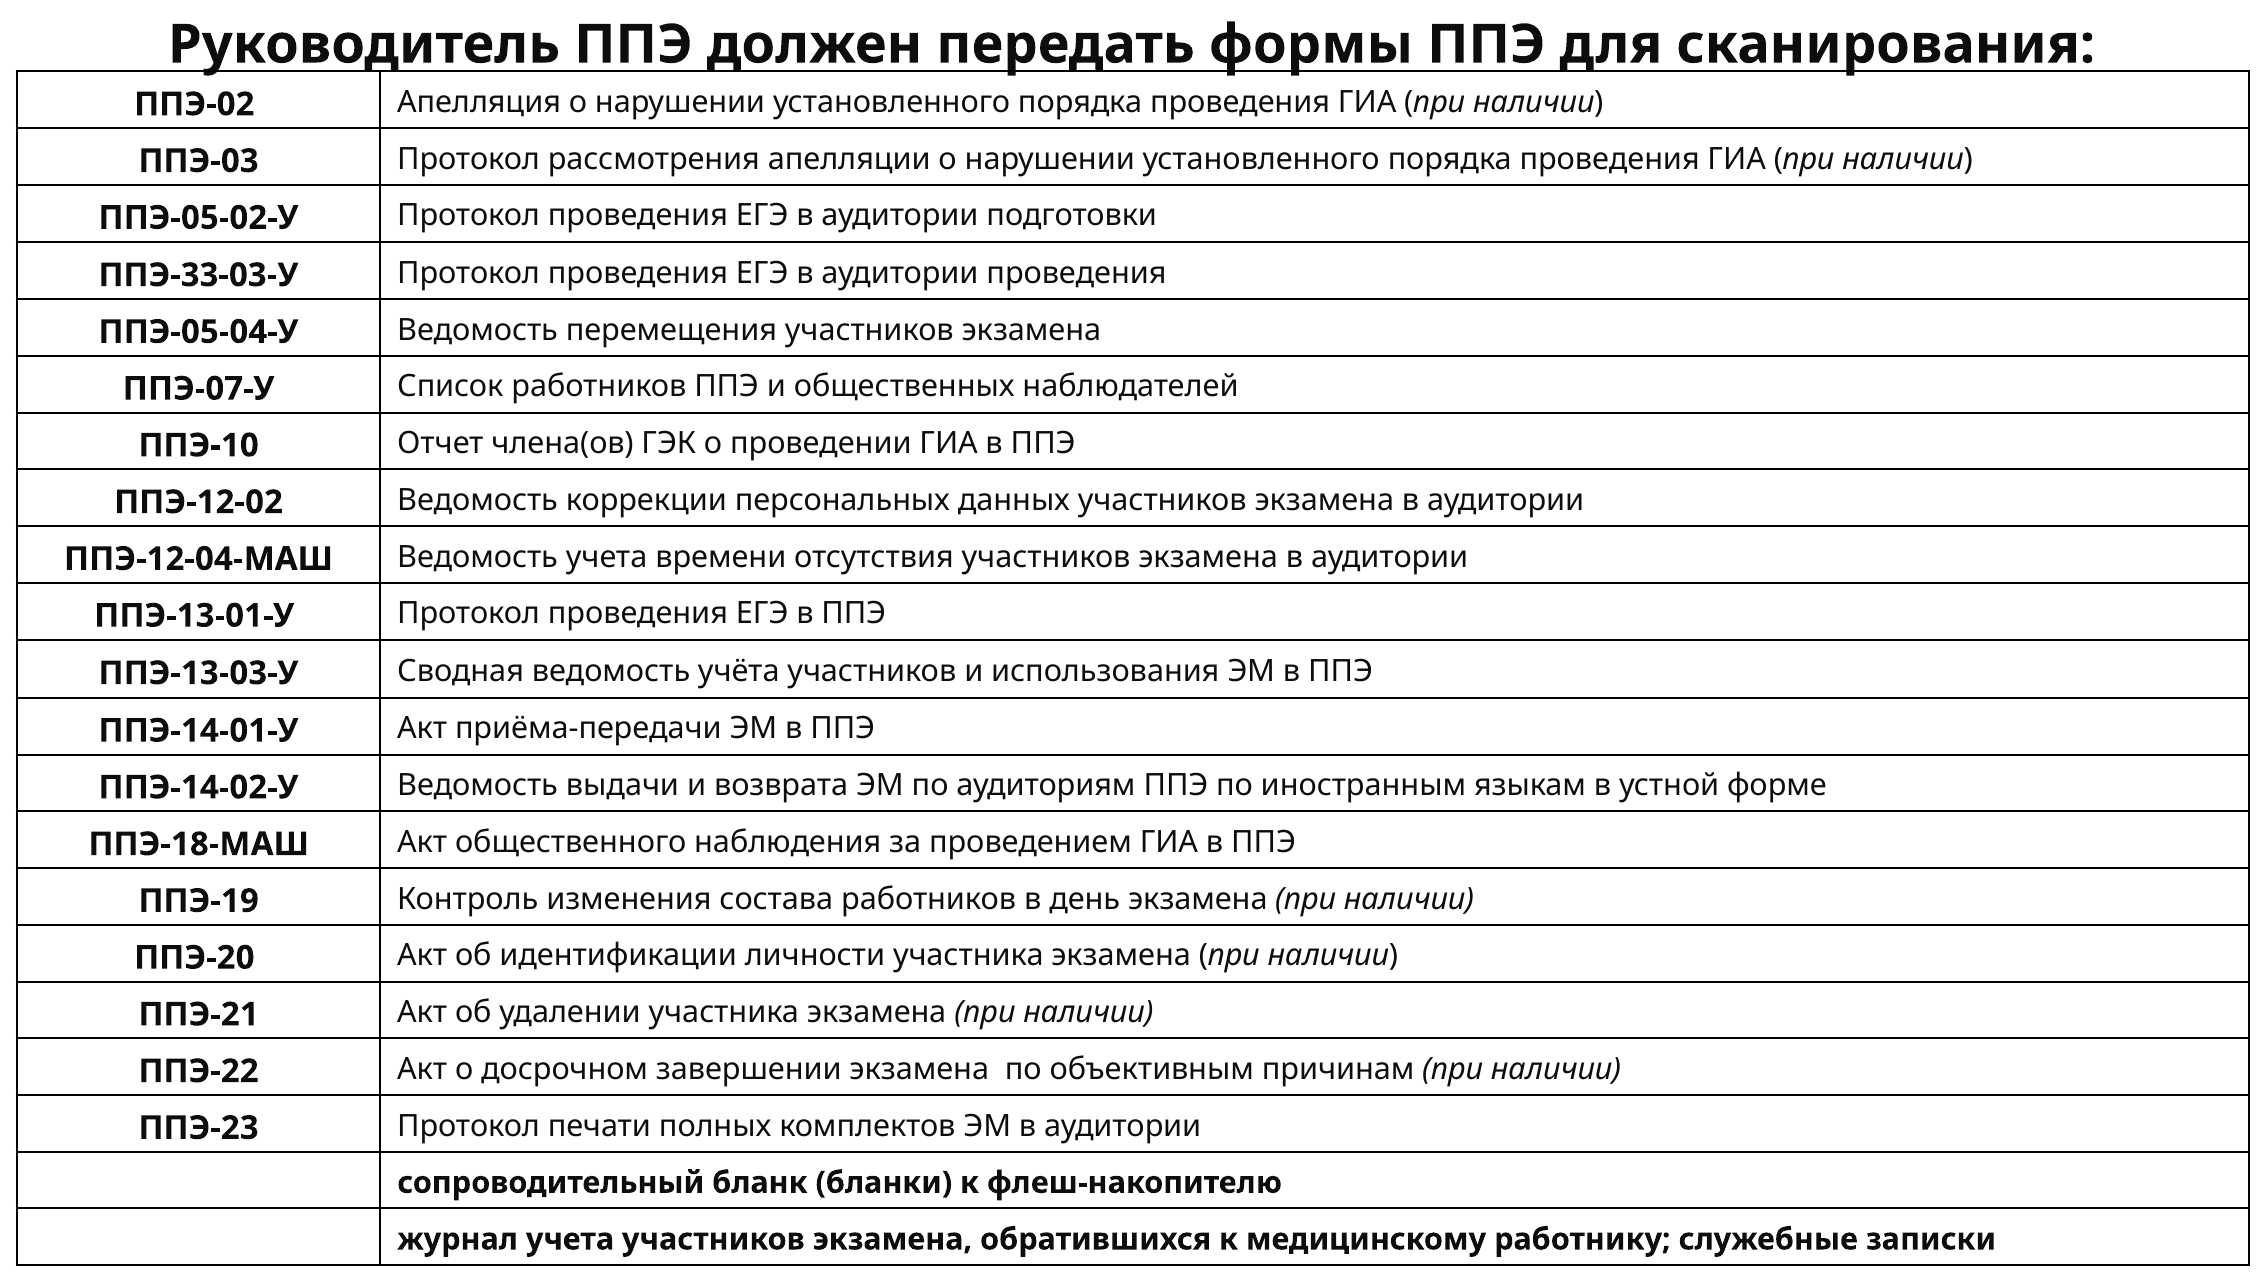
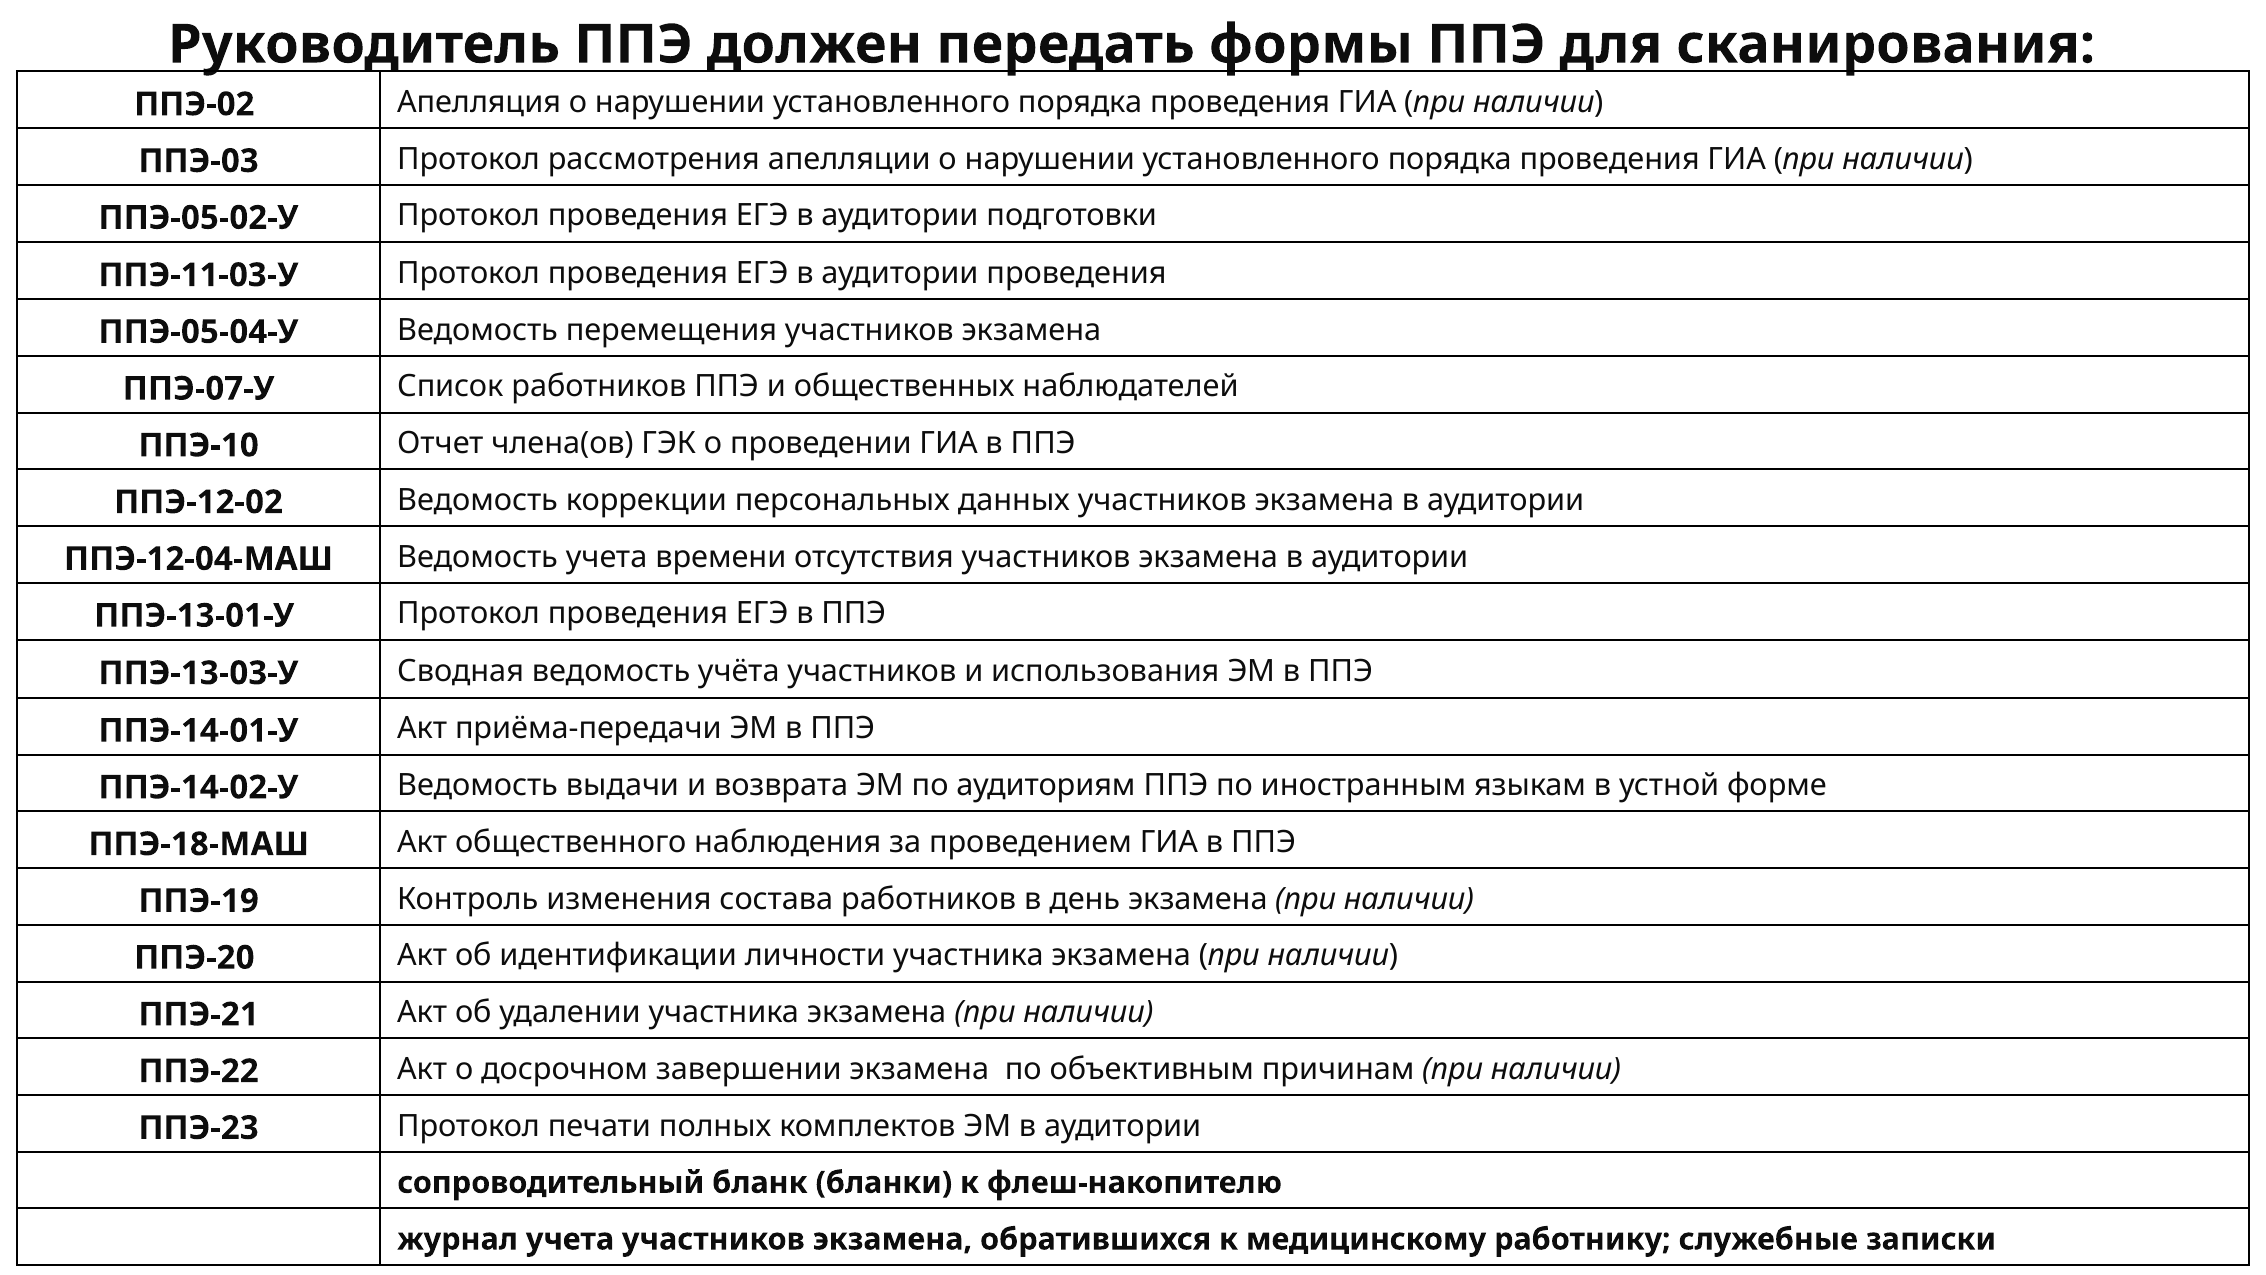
ППЭ-33-03-У: ППЭ-33-03-У -> ППЭ-11-03-У (198, 275)
